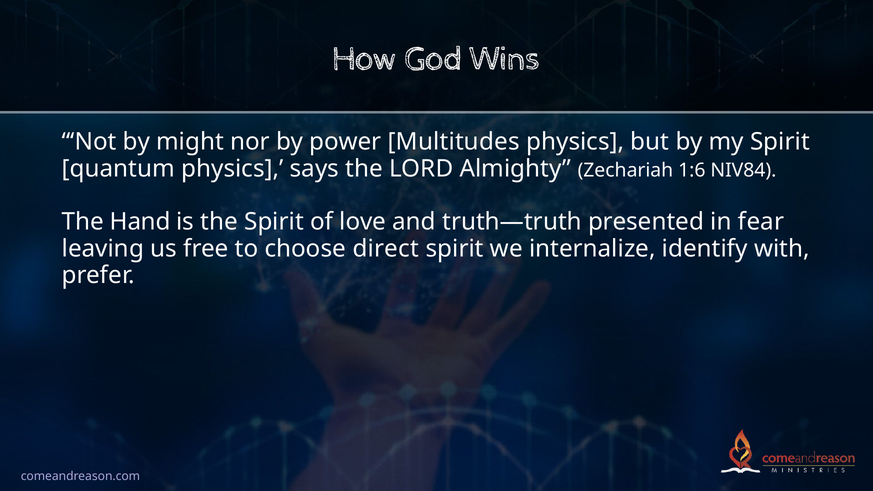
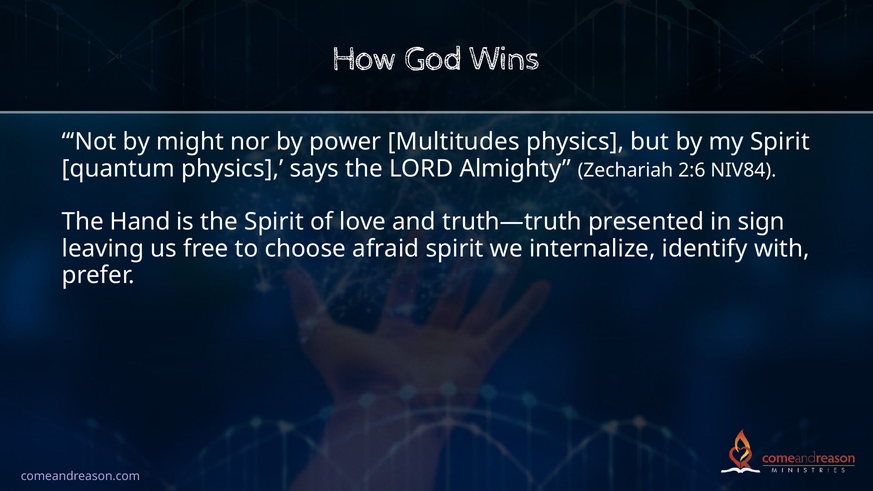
1:6: 1:6 -> 2:6 (692, 170)
fear: fear -> sign (761, 222)
direct: direct -> afraid (386, 249)
